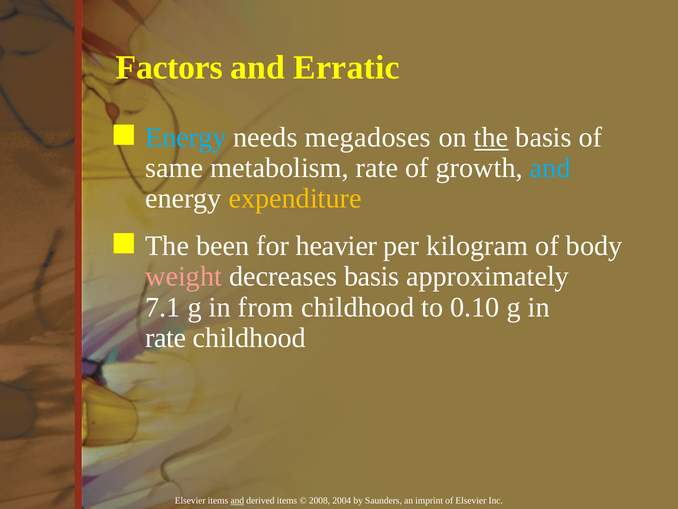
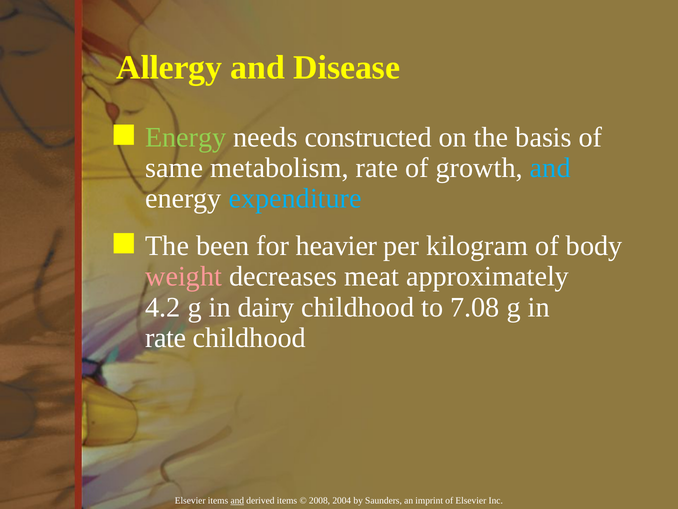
Factors: Factors -> Allergy (169, 68)
Erratic: Erratic -> Disease (347, 68)
Energy colour: light blue -> light green (186, 137)
megadoses: megadoses -> constructed (368, 137)
the underline: present -> none (491, 137)
expenditure colour: yellow -> light blue (295, 198)
decreases basis: basis -> meat (372, 276)
7.1: 7.1 -> 4.2 (163, 307)
from: from -> dairy (266, 307)
0.10: 0.10 -> 7.08 (475, 307)
